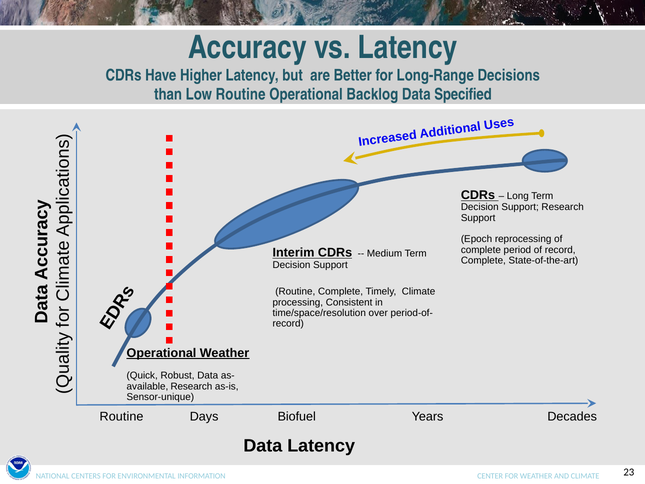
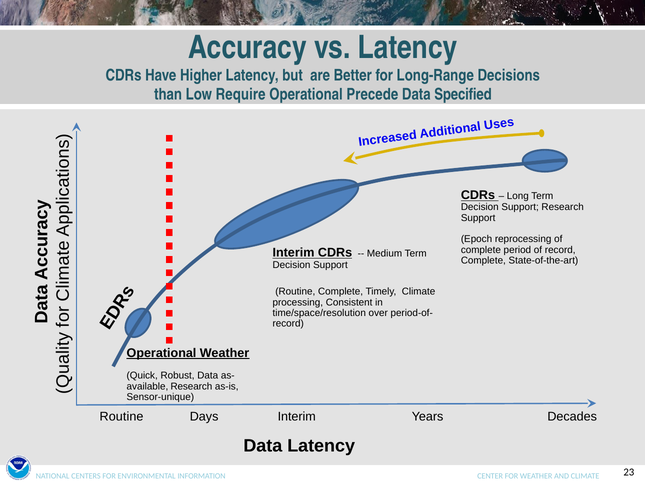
Low Routine: Routine -> Require (241, 95)
Backlog: Backlog -> Precede (372, 95)
Days Biofuel: Biofuel -> Interim (297, 417)
